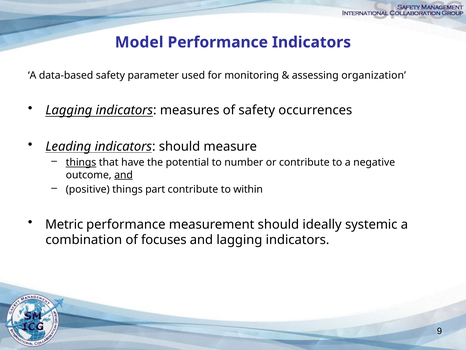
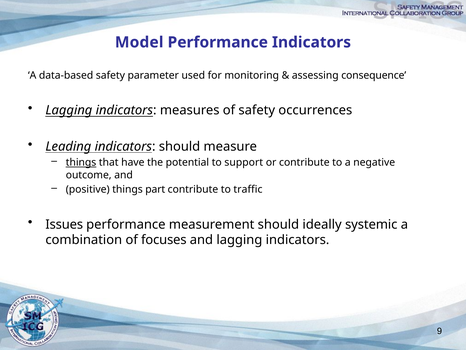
organization: organization -> consequence (374, 75)
number: number -> support (244, 162)
and underline: present -> none (124, 175)
within: within -> traffic (248, 189)
Metric: Metric -> Issues (64, 224)
